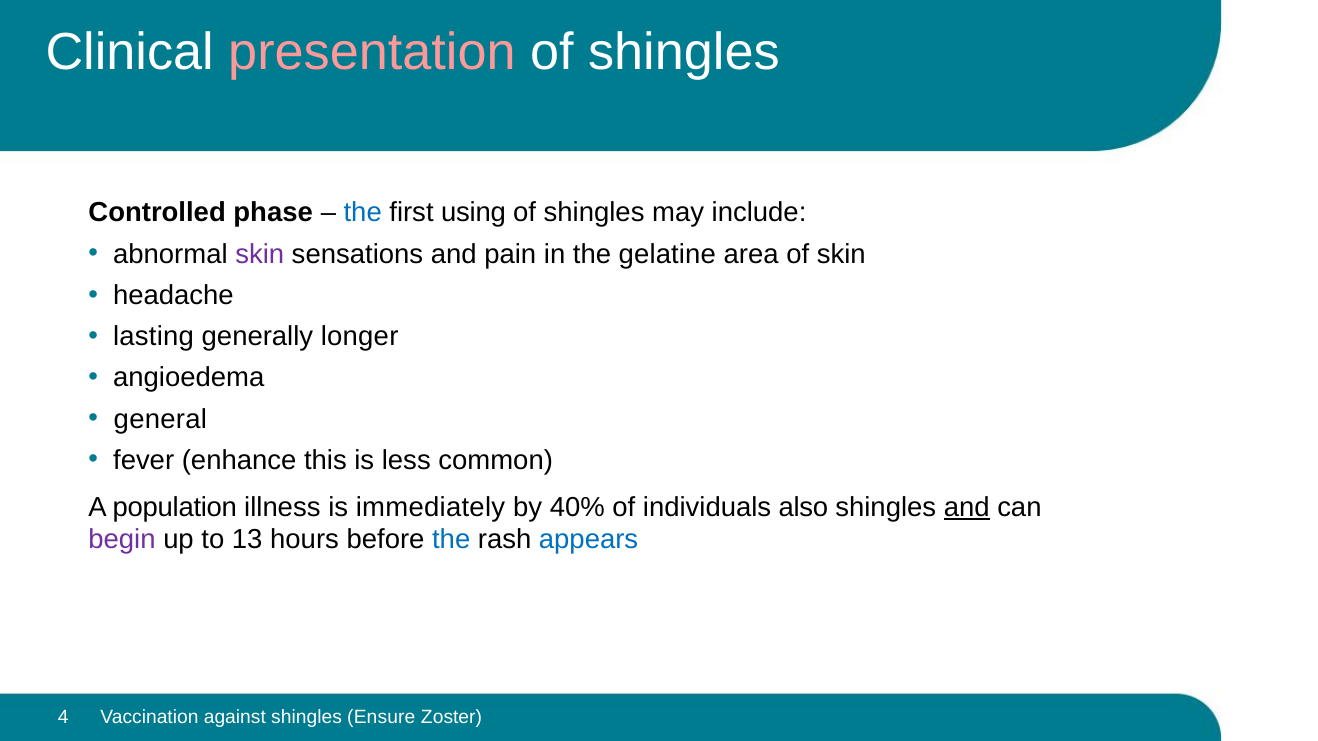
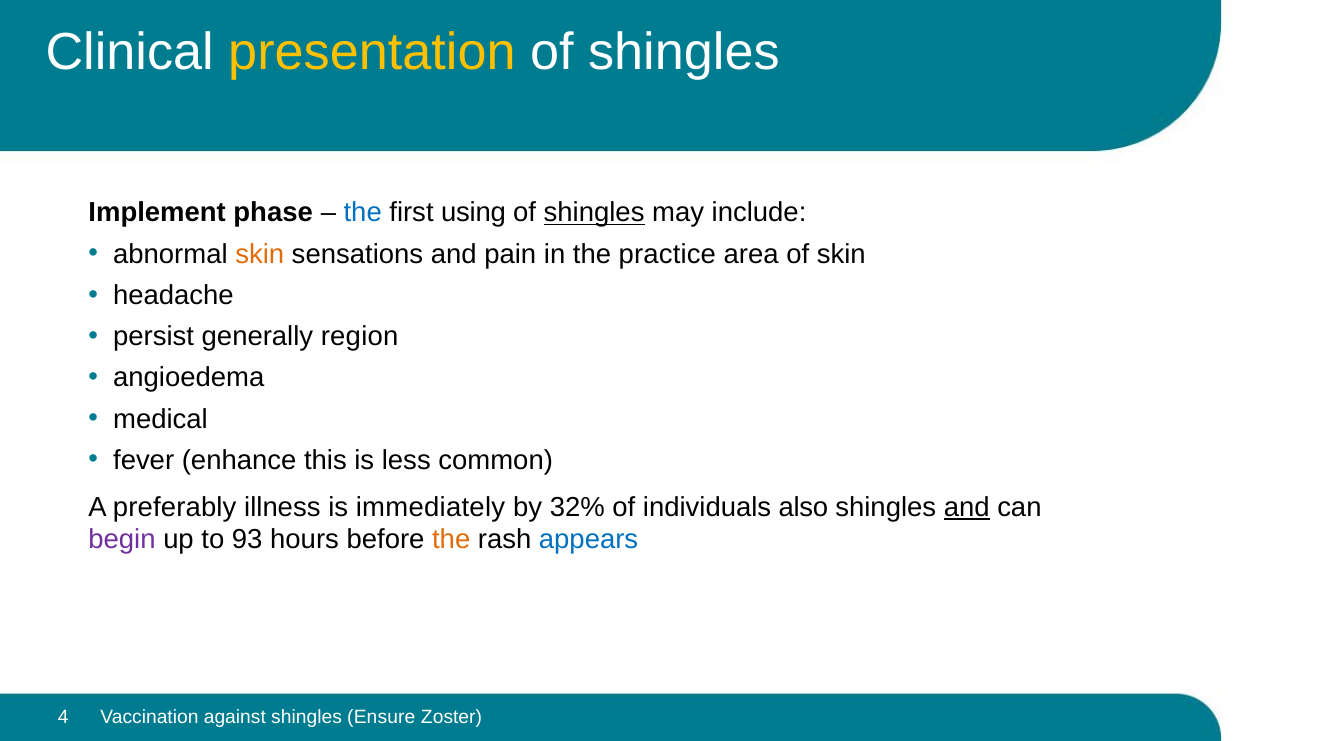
presentation colour: pink -> yellow (372, 52)
Controlled: Controlled -> Implement (157, 213)
shingles underline: none -> present (594, 213)
skin colour: purple -> orange (260, 254)
gelatine: gelatine -> practice (667, 254)
lasting: lasting -> persist (154, 337)
longer: longer -> region (360, 337)
general: general -> medical (160, 419)
population: population -> preferably (175, 507)
40%: 40% -> 32% (577, 507)
13: 13 -> 93 (247, 540)
the colour: blue -> orange (451, 540)
